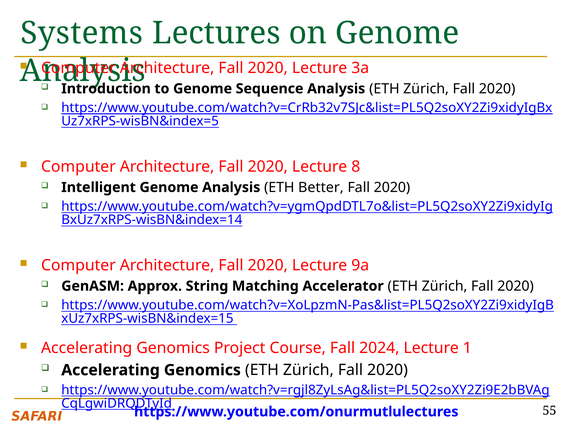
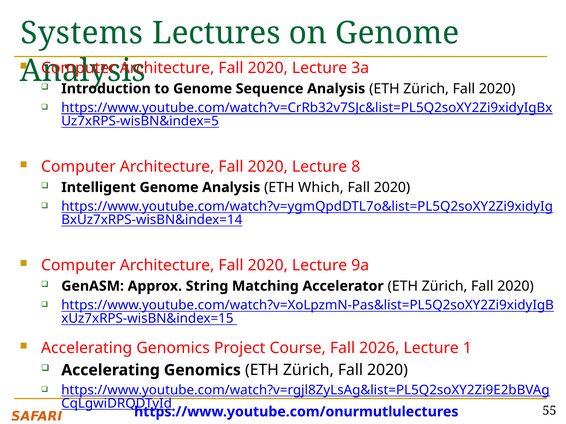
Better: Better -> Which (321, 188)
2024: 2024 -> 2026 (379, 349)
